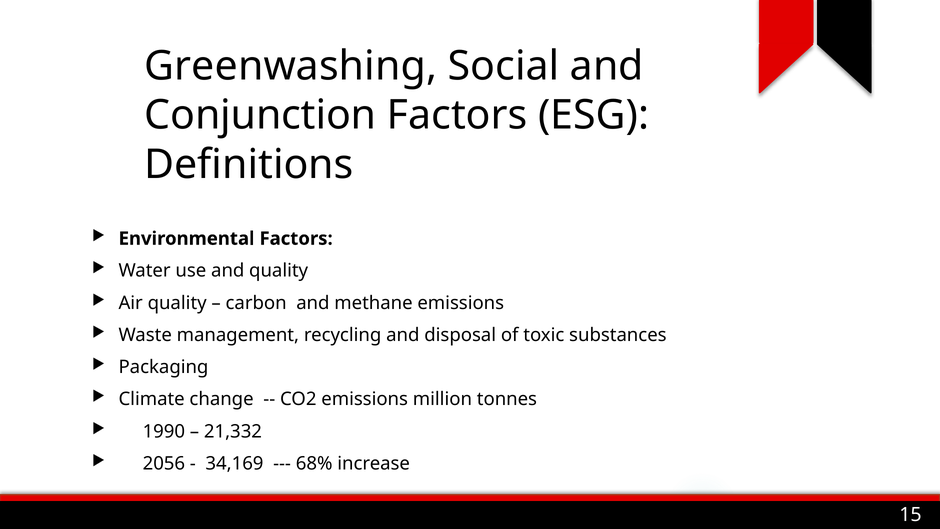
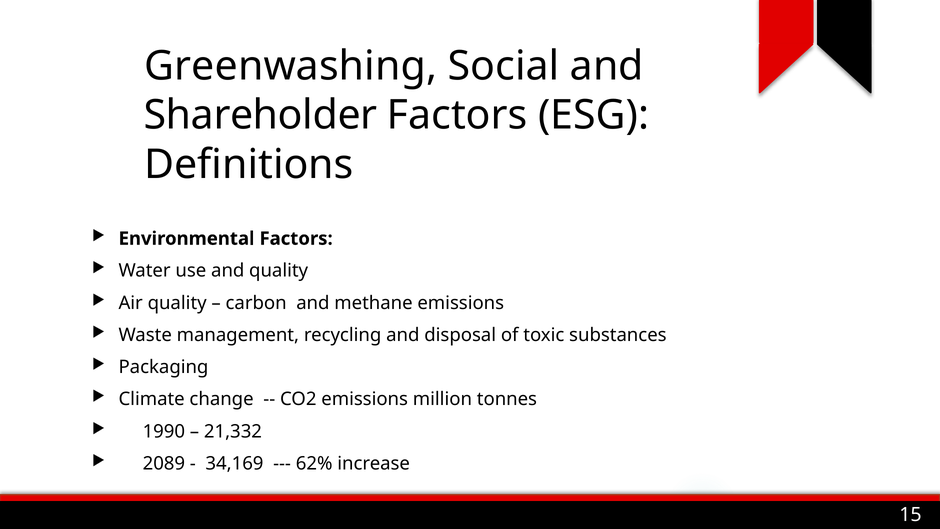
Conjunction: Conjunction -> Shareholder (261, 115)
2056: 2056 -> 2089 (164, 463)
68%: 68% -> 62% (314, 463)
